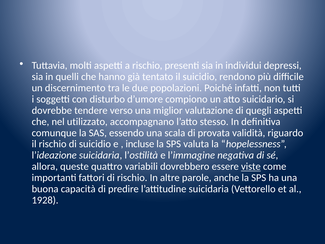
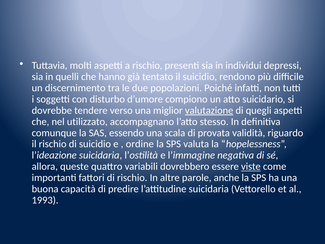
valutazione underline: none -> present (209, 110)
incluse: incluse -> ordine (140, 144)
1928: 1928 -> 1993 (45, 200)
